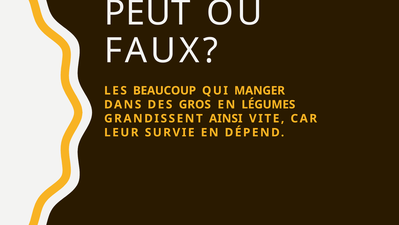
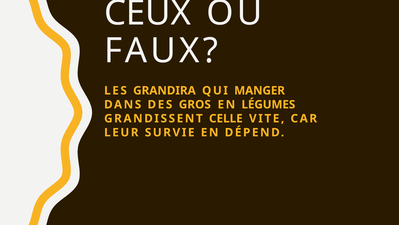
PEUT: PEUT -> CEUX (148, 13)
BEAUCOUP: BEAUCOUP -> GRANDIRA (164, 90)
AINSI: AINSI -> CELLE (226, 118)
